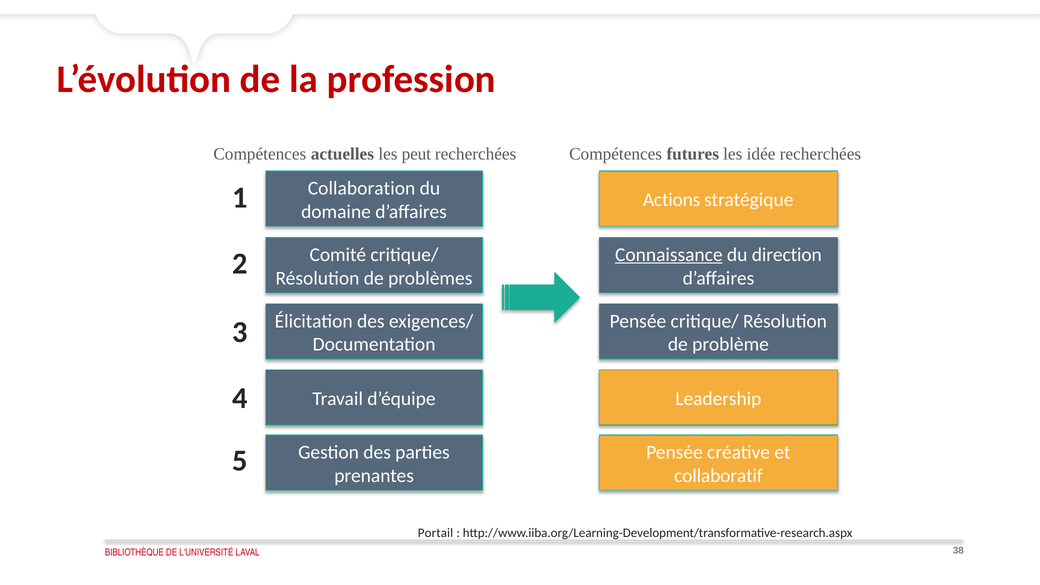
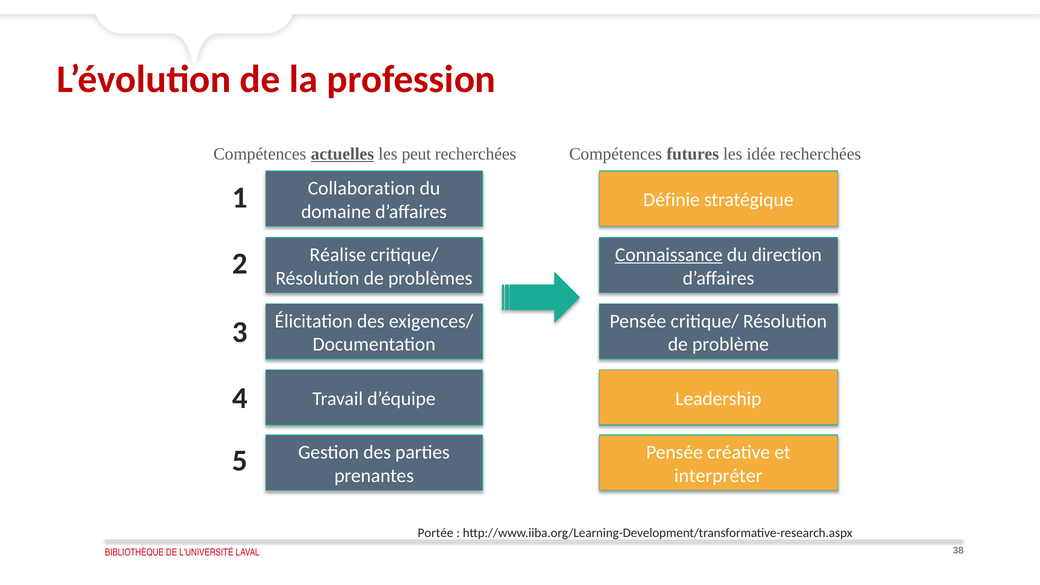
actuelles underline: none -> present (342, 154)
Actions: Actions -> Définie (672, 200)
Comité: Comité -> Réalise (338, 255)
collaboratif: collaboratif -> interpréter (718, 476)
Portail: Portail -> Portée (436, 533)
